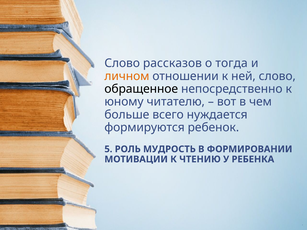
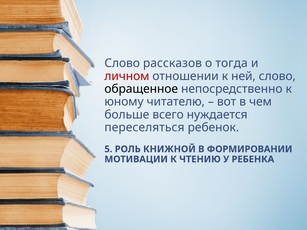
личном colour: orange -> red (127, 76)
формируются: формируются -> переселяться (144, 128)
МУДРОСТЬ: МУДРОСТЬ -> КНИЖНОЙ (169, 149)
